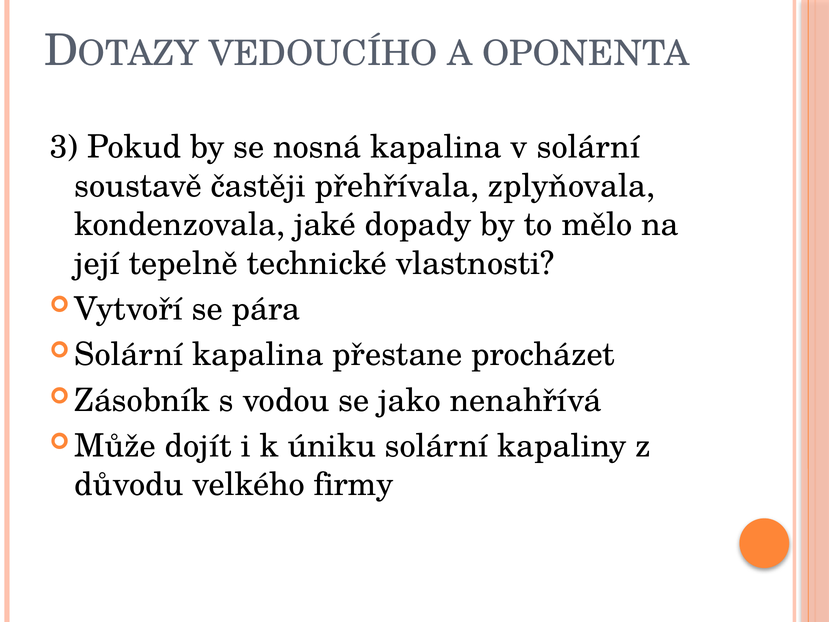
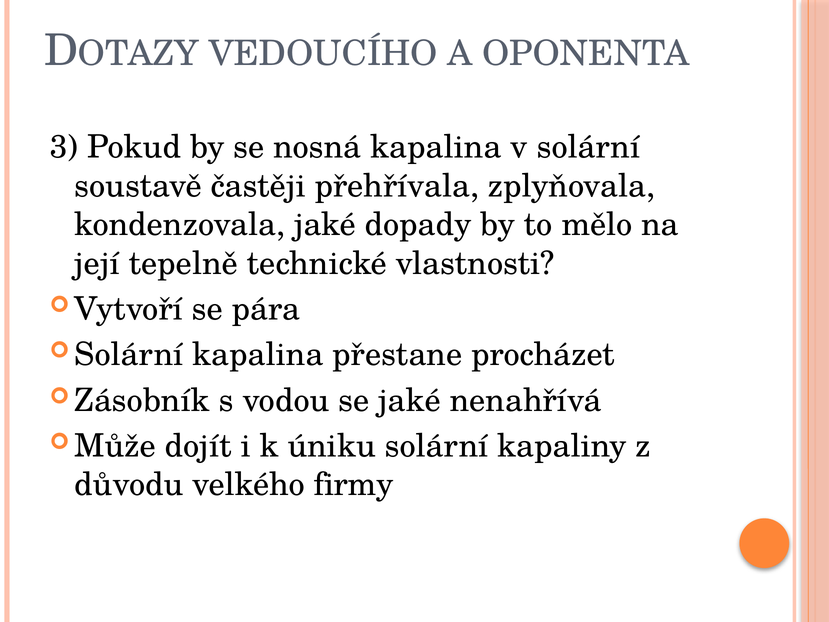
se jako: jako -> jaké (410, 400)
